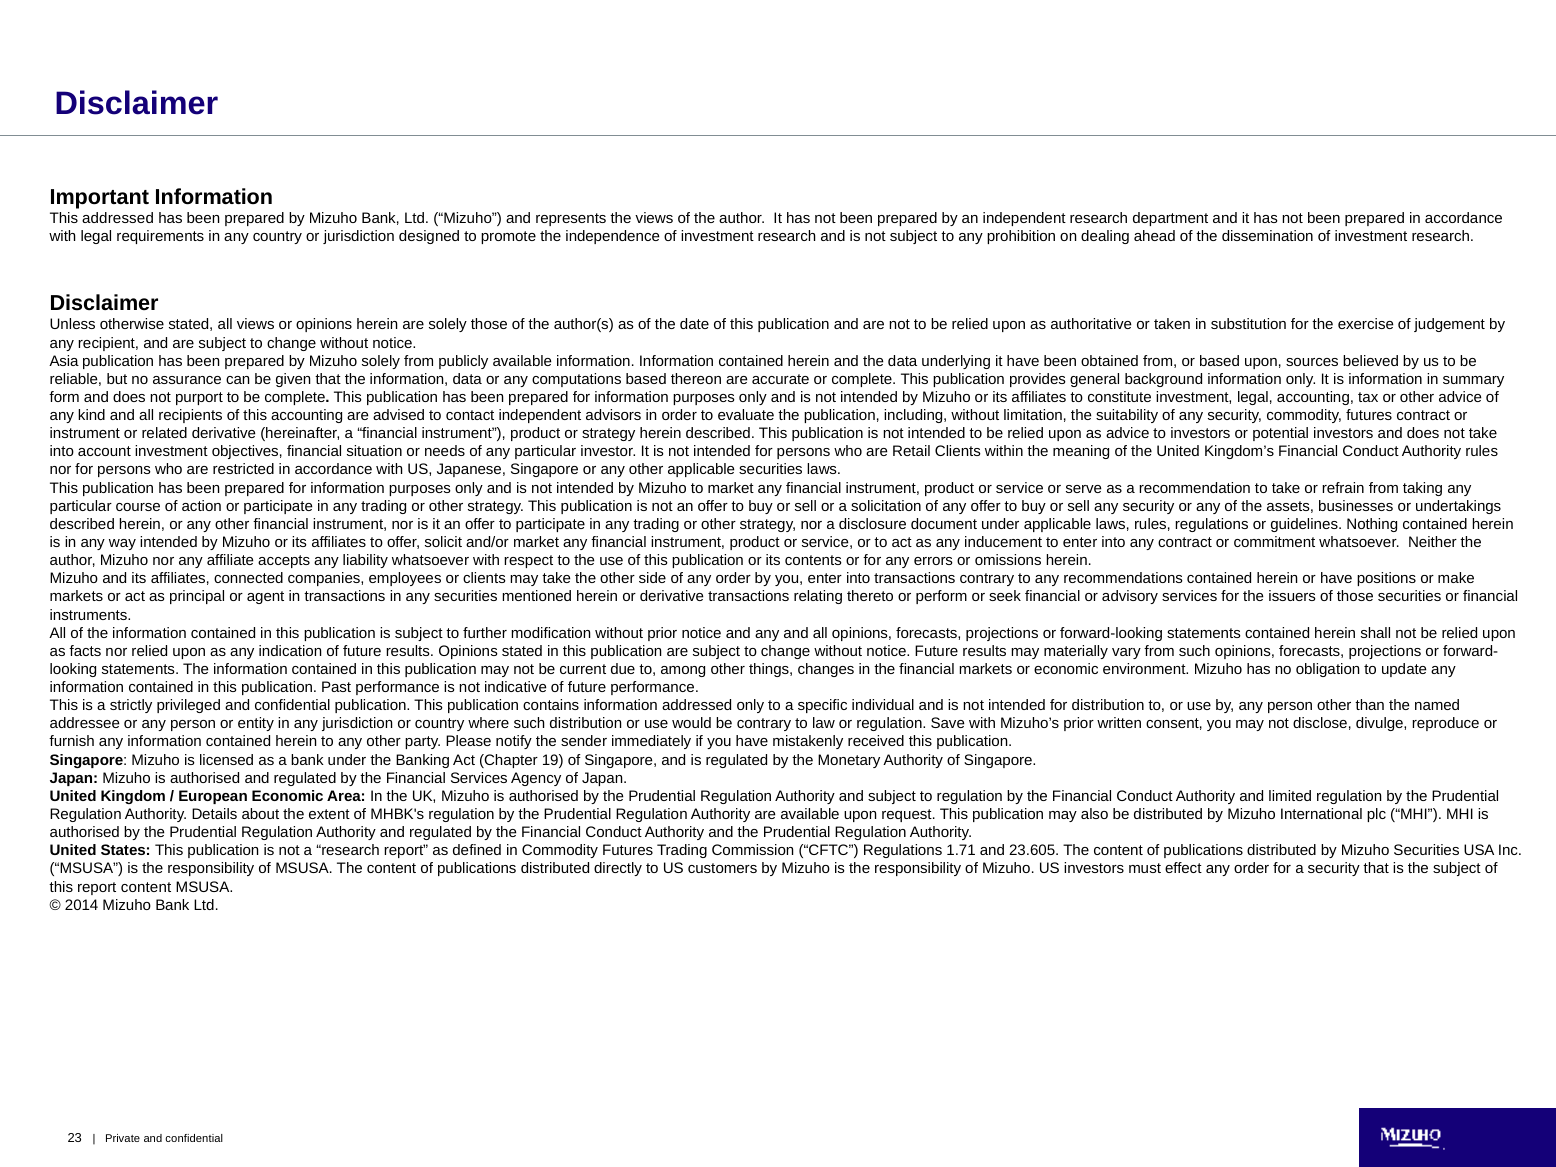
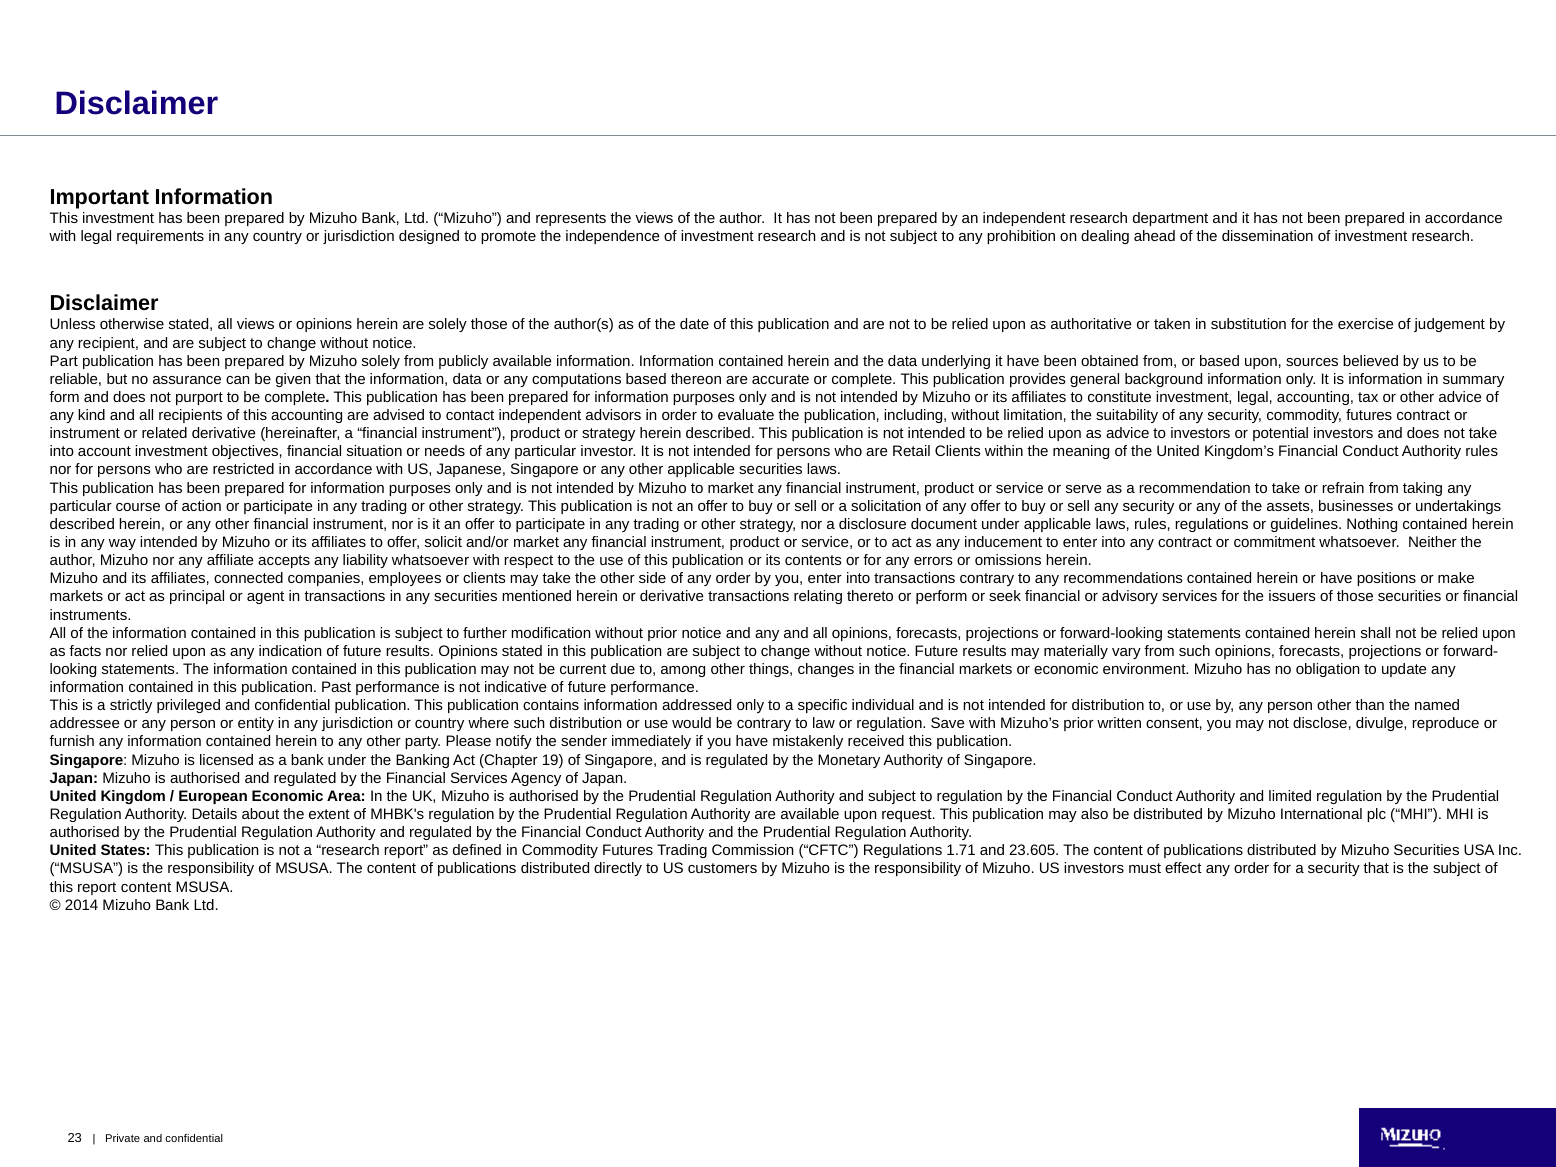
This addressed: addressed -> investment (118, 219)
Asia: Asia -> Part (64, 361)
